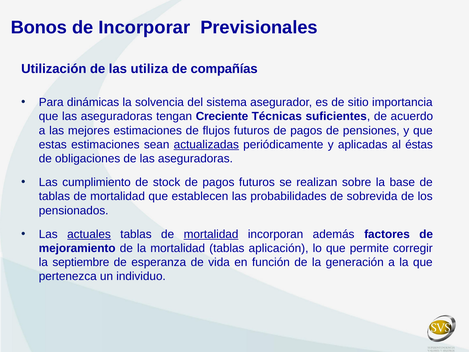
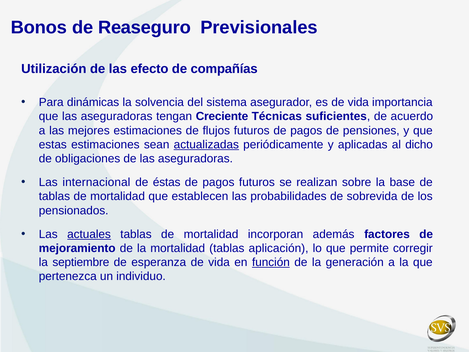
Incorporar: Incorporar -> Reaseguro (144, 27)
utiliza: utiliza -> efecto (150, 69)
es de sitio: sitio -> vida (358, 102)
éstas: éstas -> dicho (419, 144)
cumplimiento: cumplimiento -> internacional (96, 182)
stock: stock -> éstas (167, 182)
mortalidad underline: present -> none (211, 234)
función underline: none -> present (271, 262)
